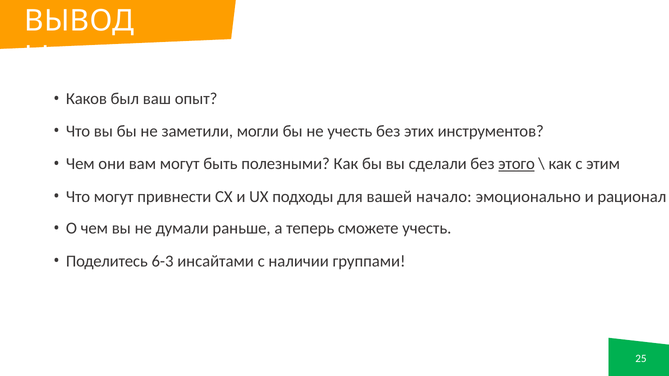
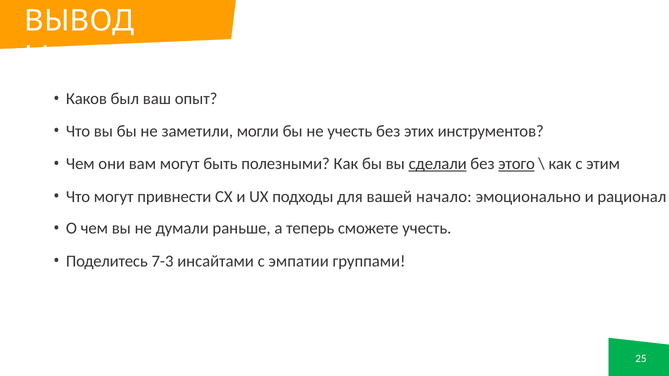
сделали underline: none -> present (438, 164)
6-3: 6-3 -> 7-3 (163, 261)
наличии: наличии -> эмпатии (299, 261)
